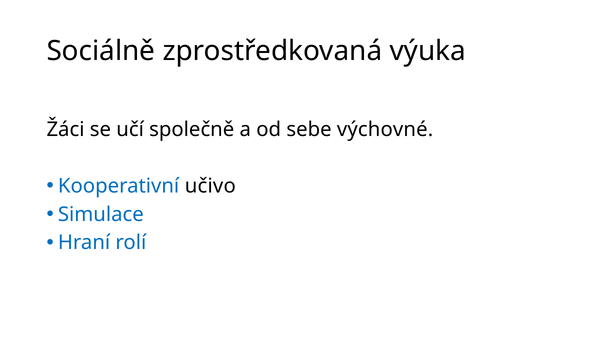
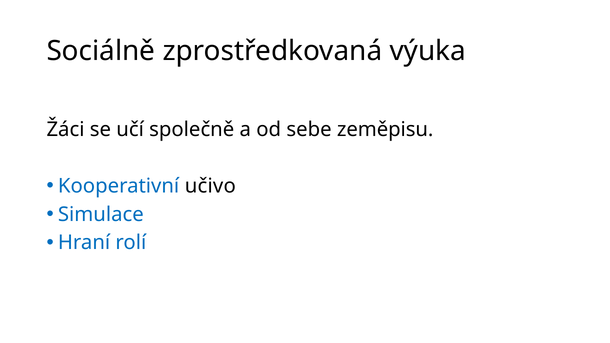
výchovné: výchovné -> zeměpisu (385, 129)
